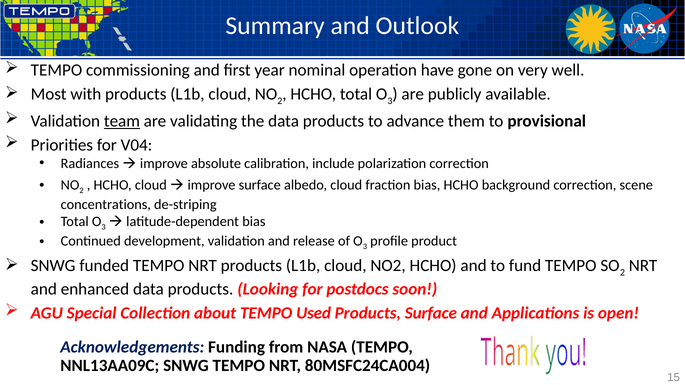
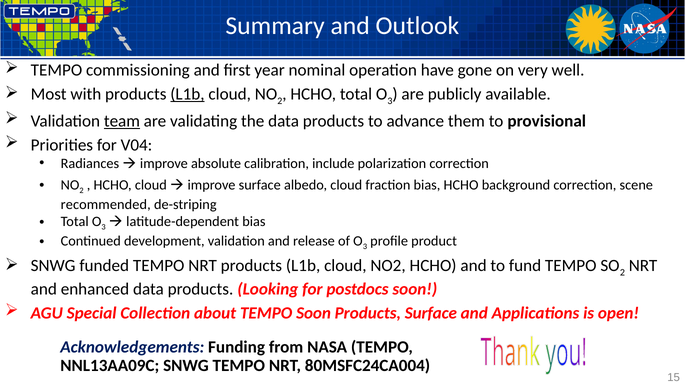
L1b underline: none -> present (187, 94)
concentrations: concentrations -> recommended (106, 205)
TEMPO Used: Used -> Soon (314, 313)
